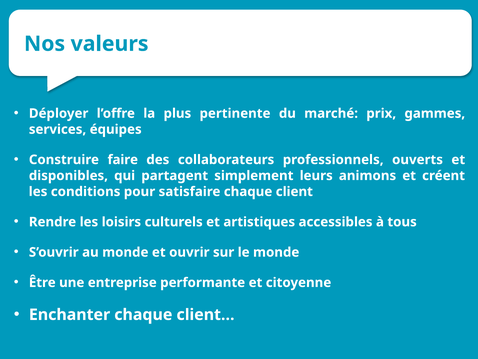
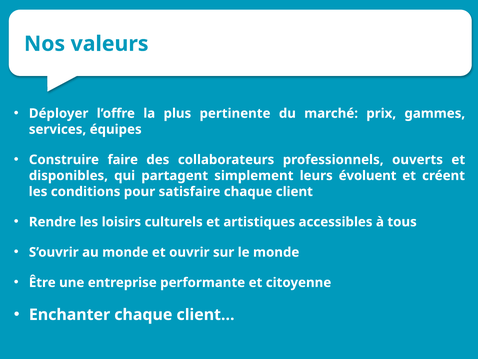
animons: animons -> évoluent (368, 175)
